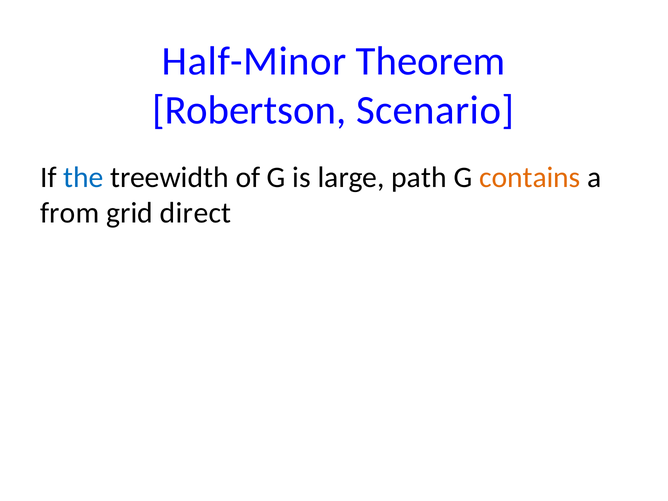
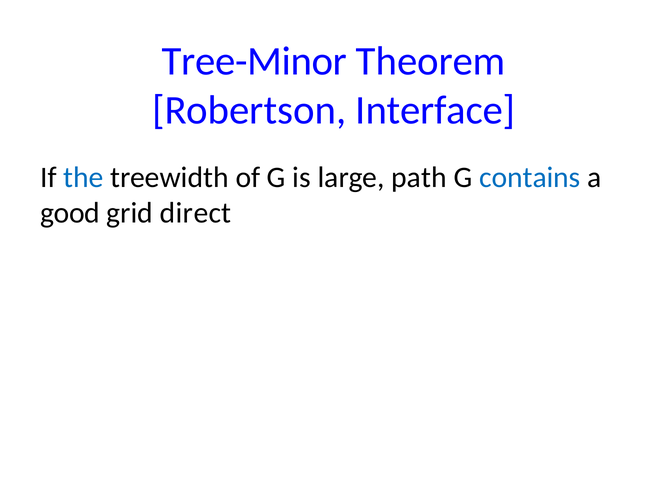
Half-Minor: Half-Minor -> Tree-Minor (254, 61)
Scenario: Scenario -> Interface (435, 110)
contains colour: orange -> blue (530, 177)
from: from -> good (70, 213)
